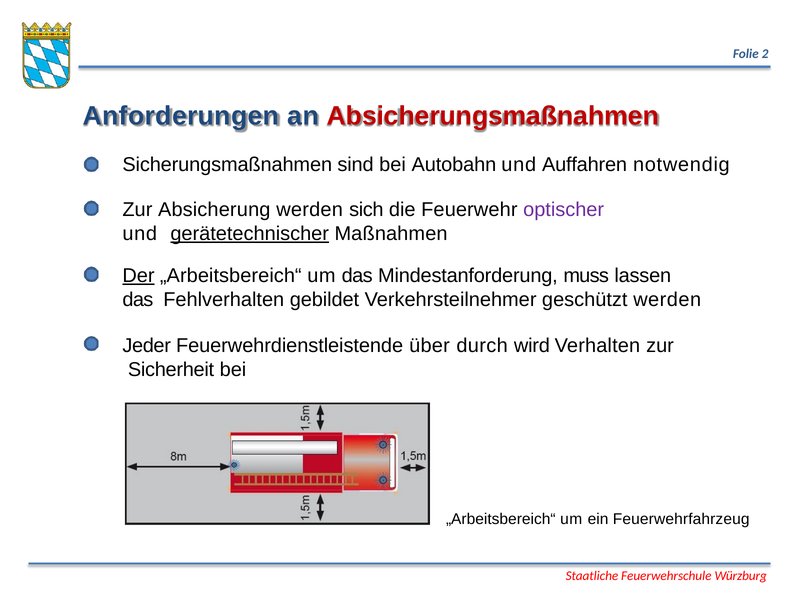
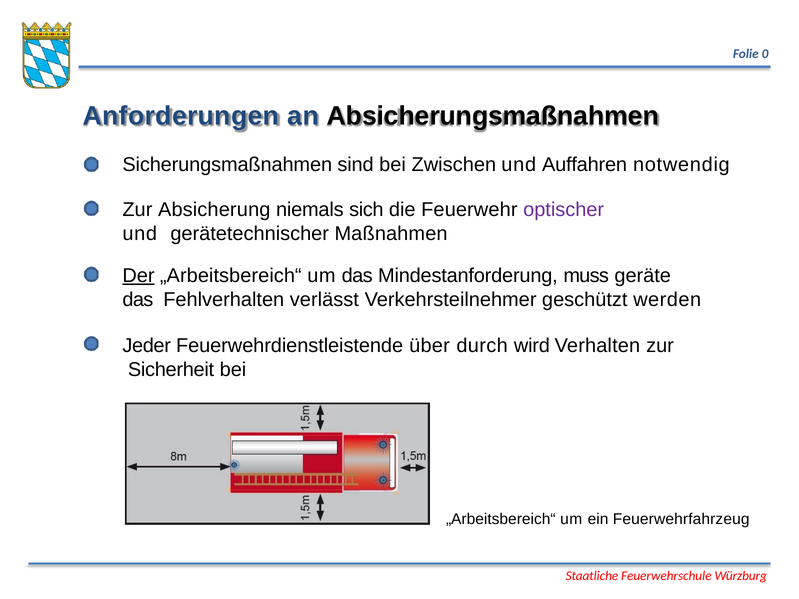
2: 2 -> 0 (765, 54)
Absicherungsmaßnahmen colour: red -> black (493, 116)
Autobahn: Autobahn -> Zwischen (454, 165)
Absicherung werden: werden -> niemals (310, 210)
gerätetechnischer underline: present -> none (250, 234)
lassen: lassen -> geräte (643, 276)
gebildet: gebildet -> verlässt (324, 300)
